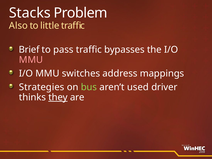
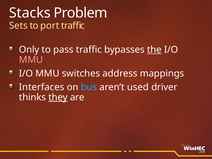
Also: Also -> Sets (18, 26)
little: little -> port (50, 26)
Brief: Brief -> Only (29, 50)
the underline: none -> present (154, 50)
Strategies: Strategies -> Interfaces (42, 87)
bus colour: light green -> light blue (89, 87)
